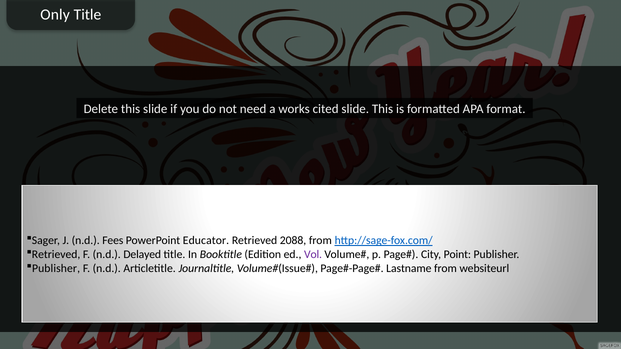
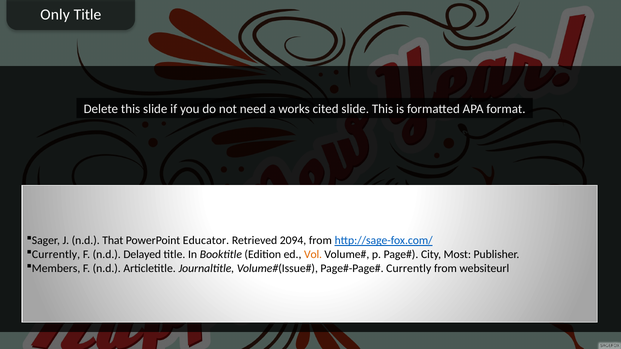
Fees: Fees -> That (113, 241)
2088: 2088 -> 2094 (293, 241)
Retrieved: Retrieved -> Currently (56, 255)
Vol colour: purple -> orange (313, 255)
Point: Point -> Most (457, 255)
Publisher: Publisher -> Members (56, 269)
Lastname: Lastname -> Currently (409, 269)
